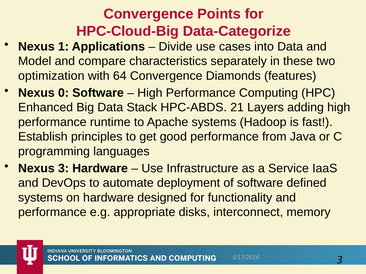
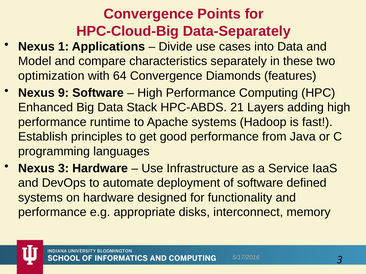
Data-Categorize: Data-Categorize -> Data-Separately (237, 31)
0: 0 -> 9 (63, 93)
